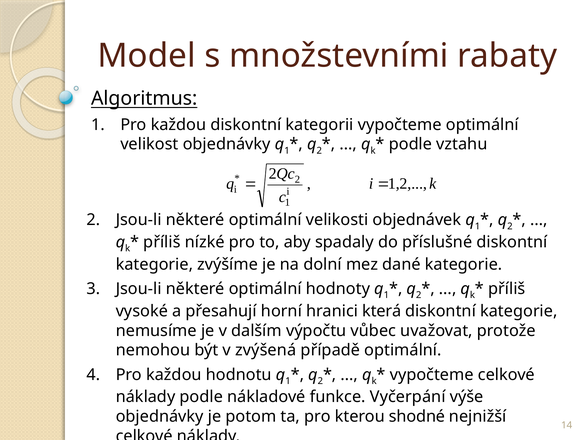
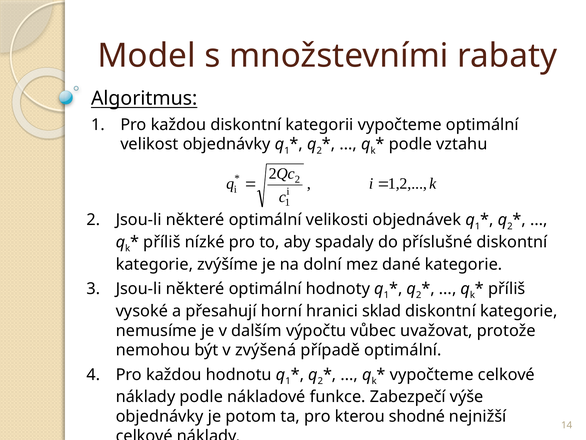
která: která -> sklad (382, 311)
Vyčerpání: Vyčerpání -> Zabezpečí (408, 396)
